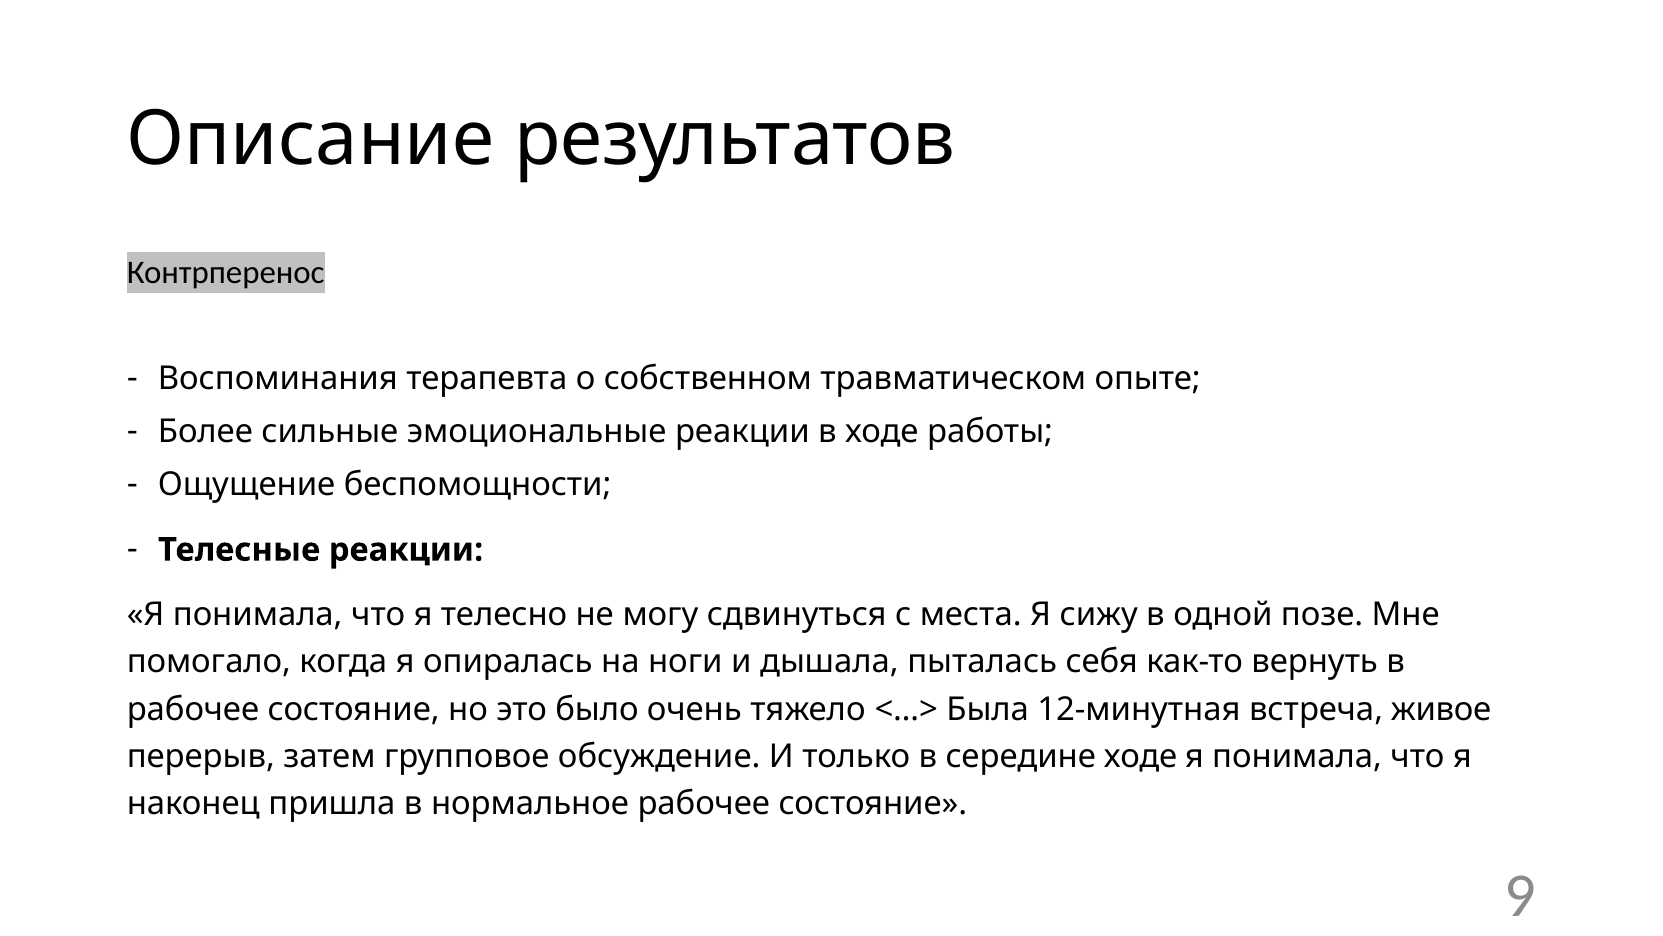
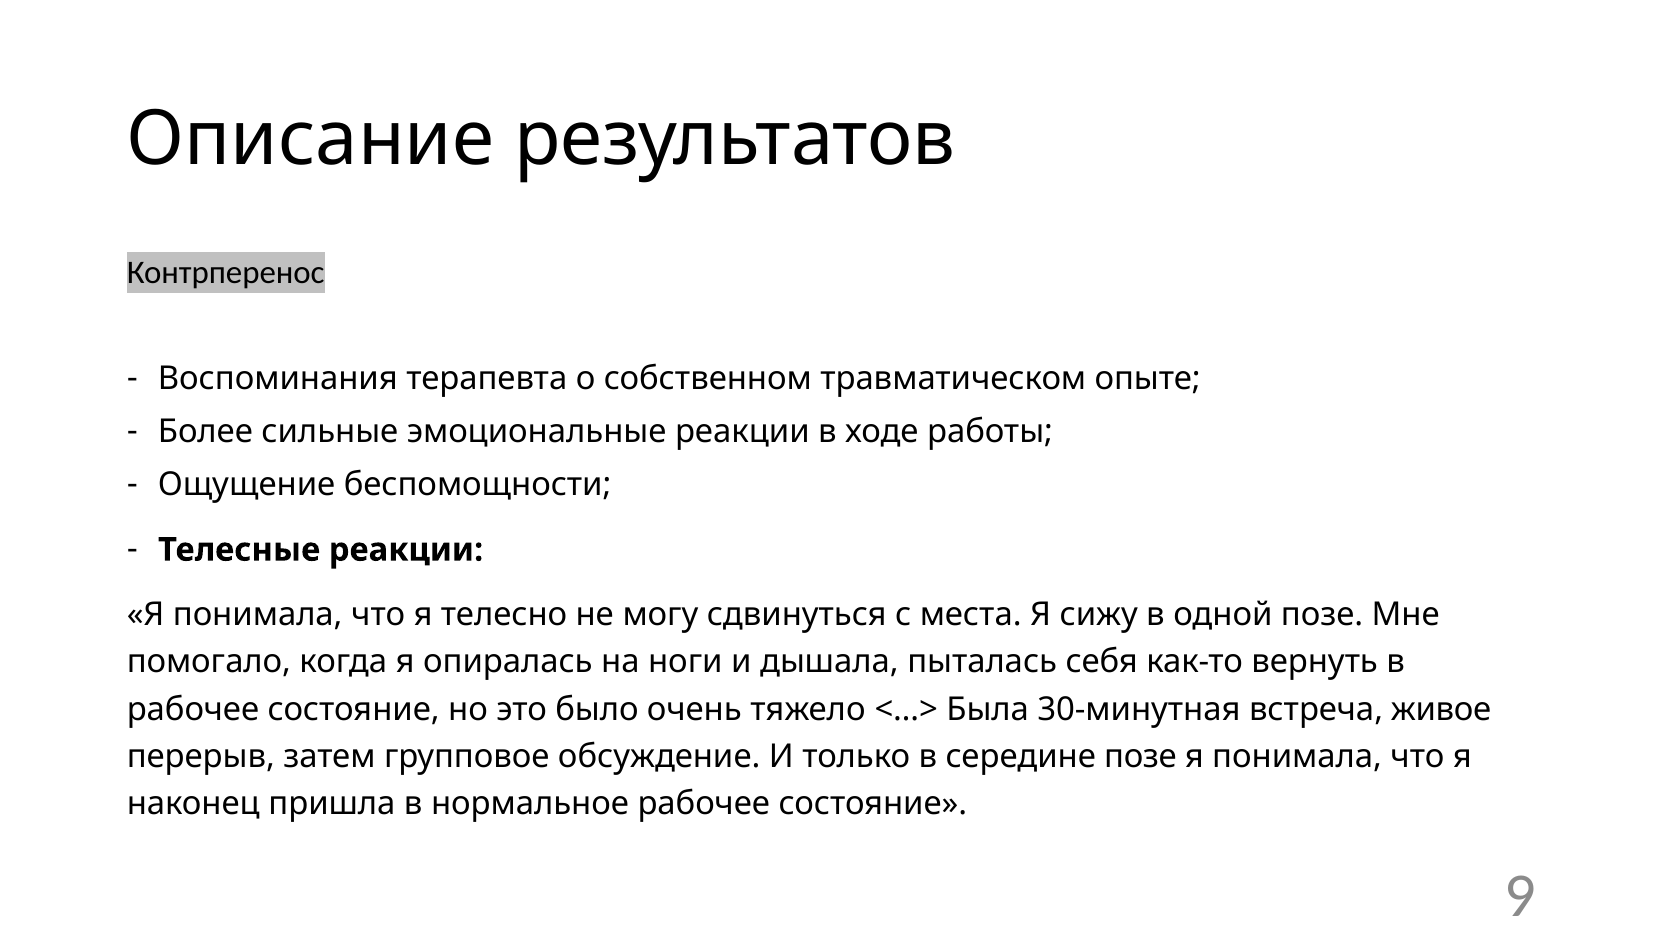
12-минутная: 12-минутная -> 30-минутная (1139, 709)
середине ходе: ходе -> позе (1141, 756)
